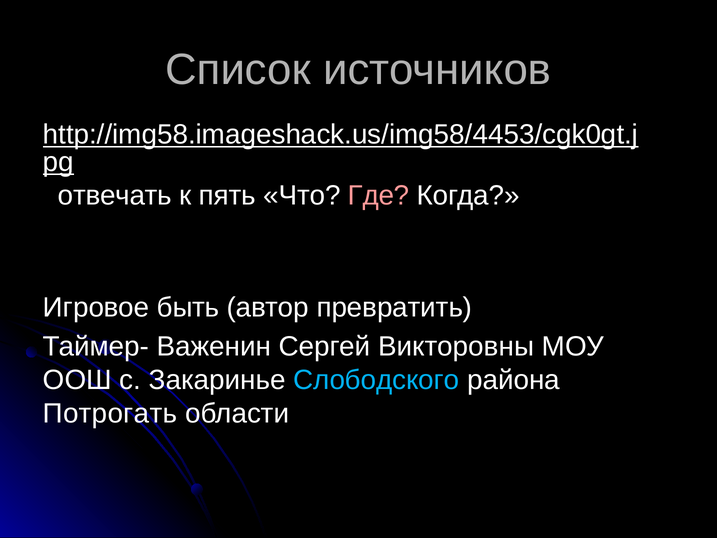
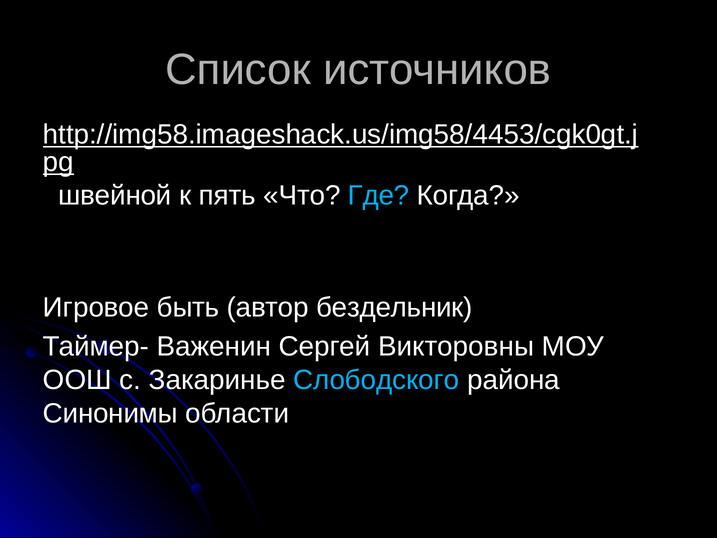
отвечать: отвечать -> швейной (115, 196)
Где colour: pink -> light blue (379, 196)
превратить: превратить -> бездельник (394, 307)
Потрогать: Потрогать -> Синонимы (110, 413)
